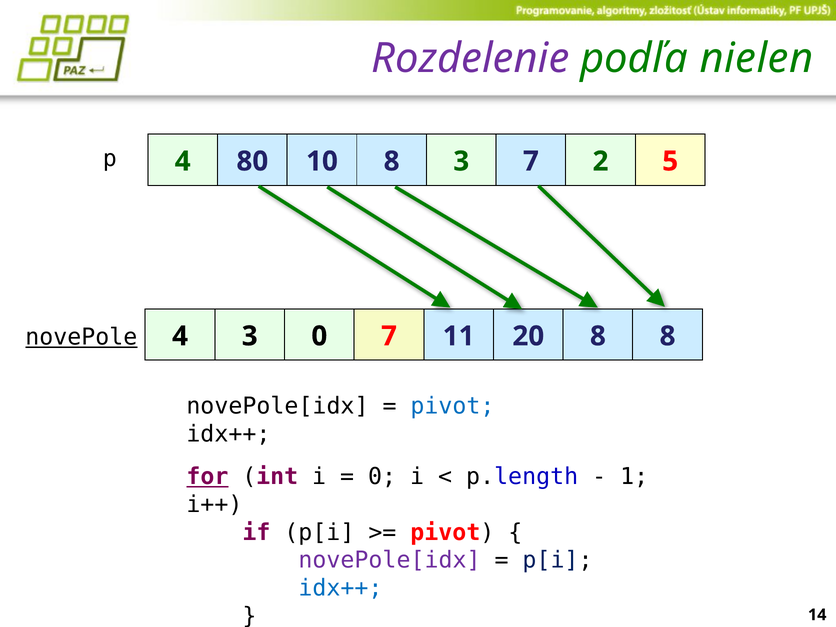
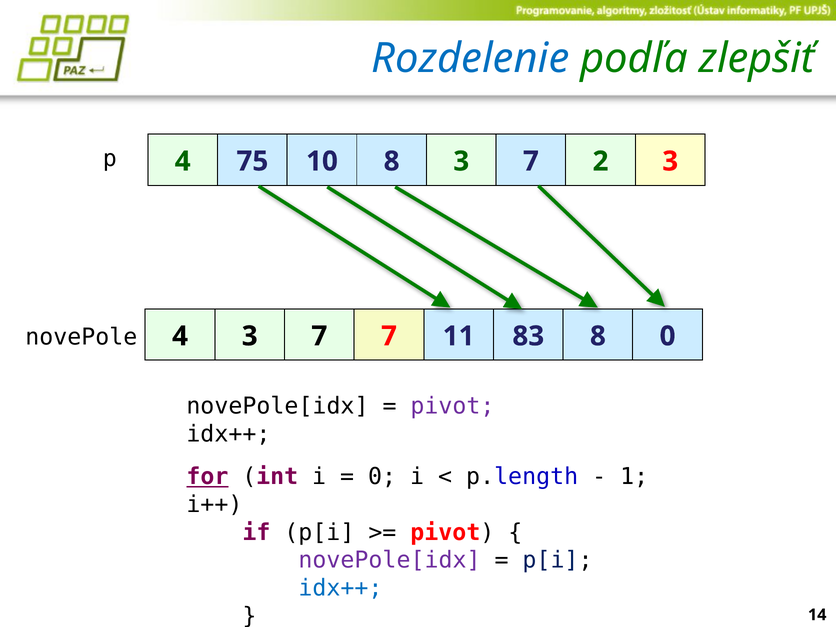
Rozdelenie colour: purple -> blue (470, 58)
nielen: nielen -> zlepšiť (757, 58)
80: 80 -> 75 (252, 161)
5: 5 -> 3 (670, 161)
novePole underline: present -> none (81, 337)
4 3 0: 0 -> 7 (319, 336)
20: 20 -> 83 (528, 336)
8 8: 8 -> 0 (668, 336)
pivot colour: blue -> purple (452, 406)
